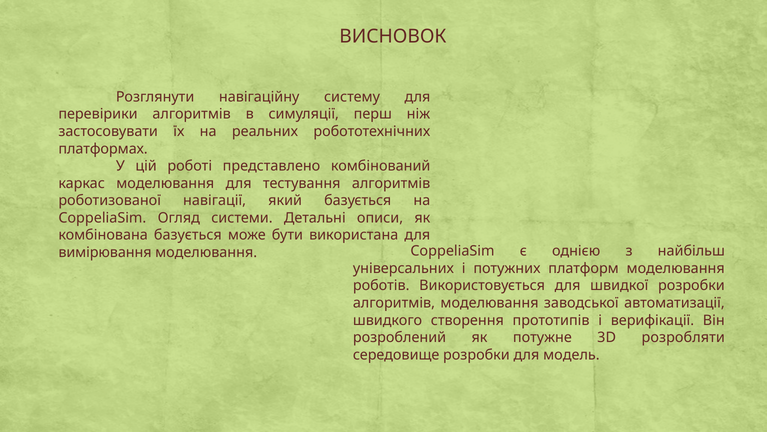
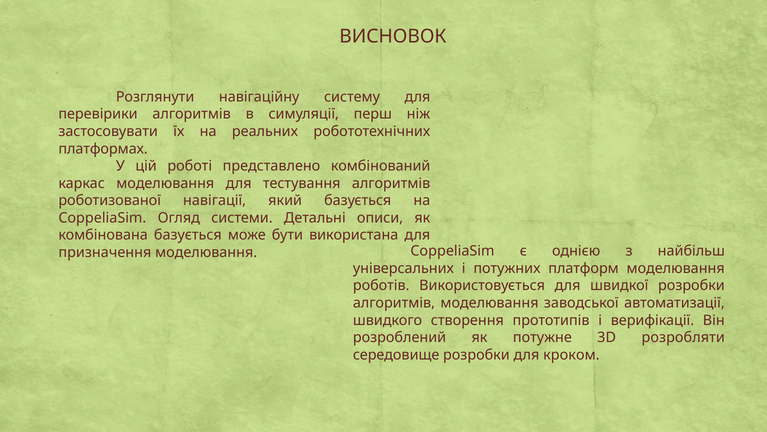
вимірювання: вимірювання -> призначення (105, 252)
модель: модель -> кроком (571, 354)
